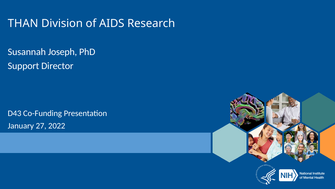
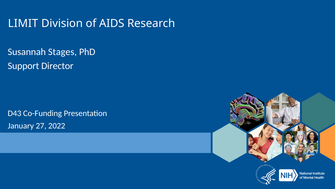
THAN: THAN -> LIMIT (23, 23)
Joseph: Joseph -> Stages (62, 52)
